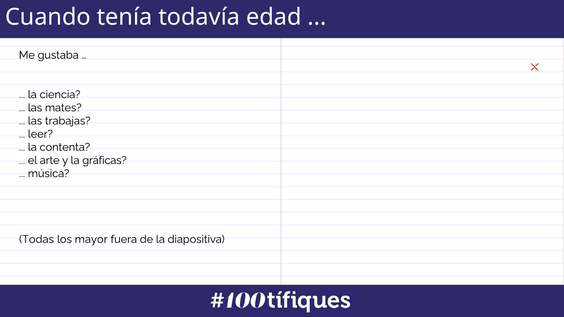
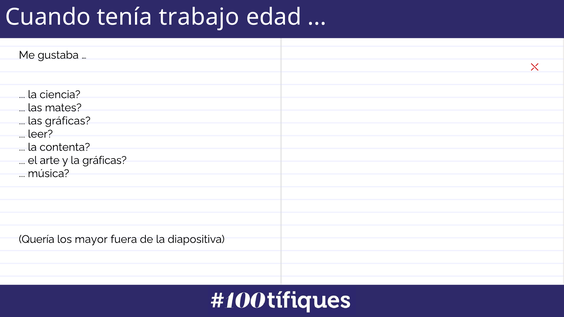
todavía: todavía -> trabajo (199, 17)
las trabajas: trabajas -> gráficas (68, 121)
Todas: Todas -> Quería (37, 239)
